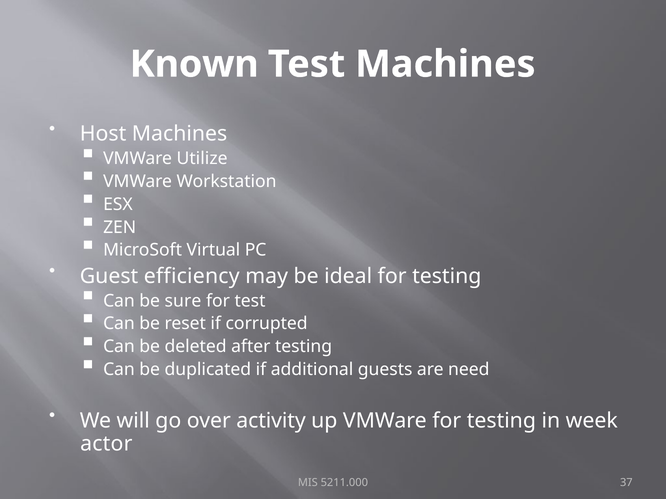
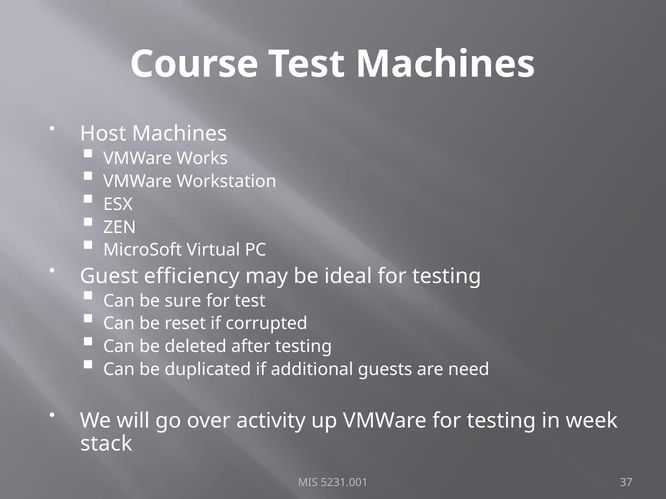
Known: Known -> Course (194, 64)
Utilize: Utilize -> Works (202, 159)
actor: actor -> stack (106, 444)
5211.000: 5211.000 -> 5231.001 (344, 483)
